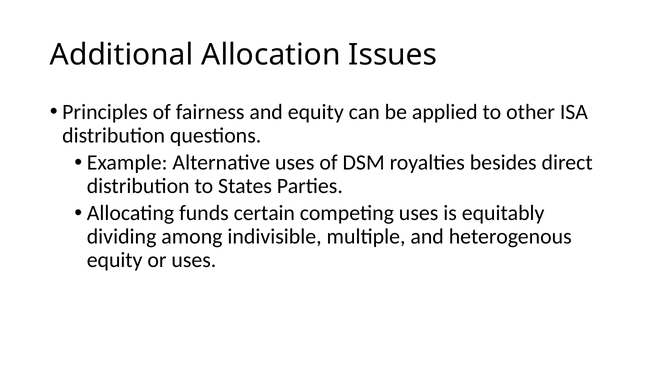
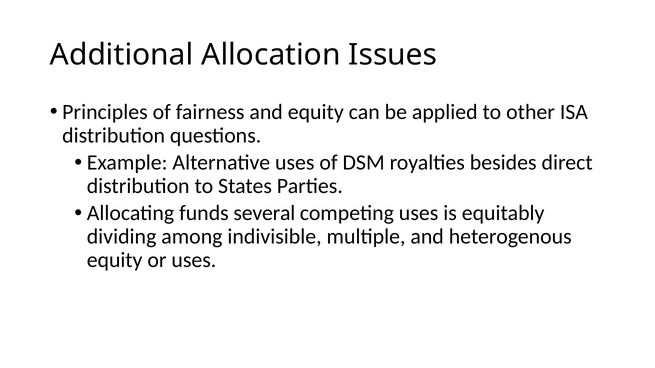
certain: certain -> several (264, 213)
